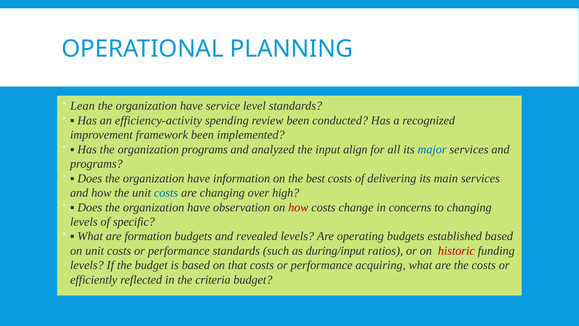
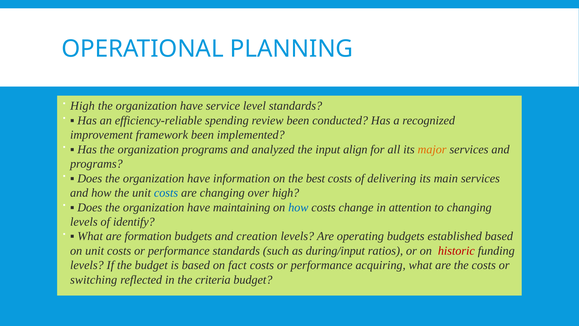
Lean: Lean -> High (82, 106)
efficiency-activity: efficiency-activity -> efficiency-reliable (159, 120)
major colour: blue -> orange (432, 149)
observation: observation -> maintaining (242, 207)
how colour: red -> blue (298, 207)
concerns: concerns -> attention (410, 207)
specific: specific -> identify (134, 222)
revealed: revealed -> creation (257, 236)
that: that -> fact (237, 265)
efficiently: efficiently -> switching (94, 280)
